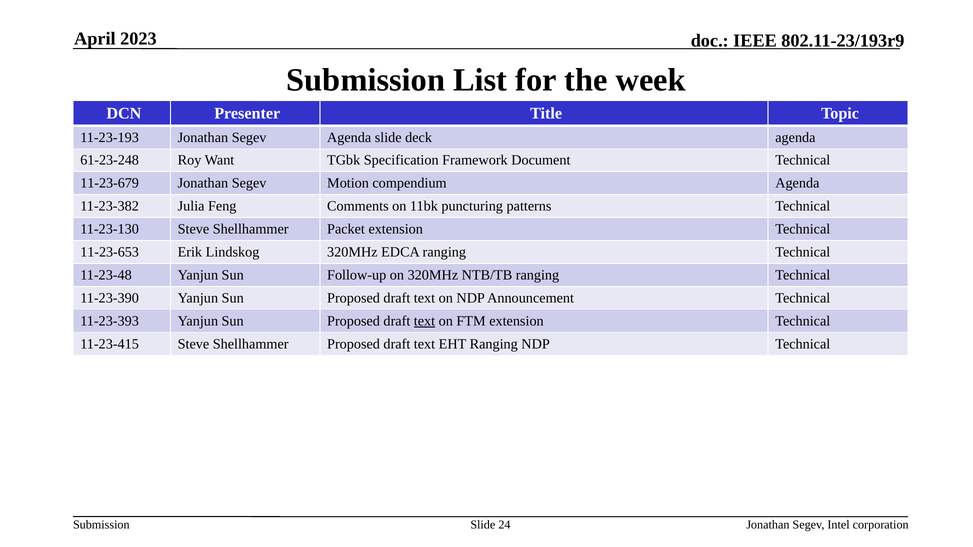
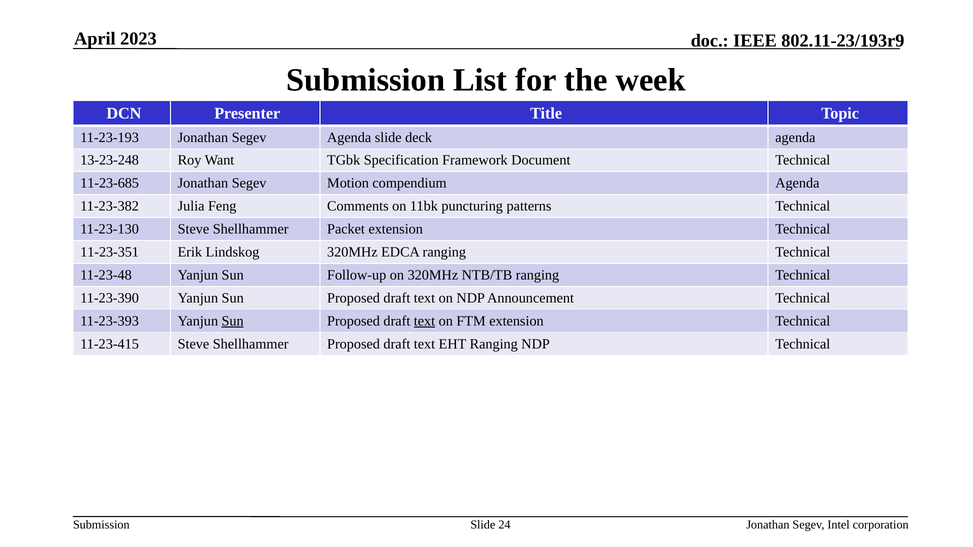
61-23-248: 61-23-248 -> 13-23-248 (110, 160)
11-23-679: 11-23-679 -> 11-23-685 (110, 183)
11-23-653: 11-23-653 -> 11-23-351 (110, 252)
Sun underline: none -> present (233, 321)
